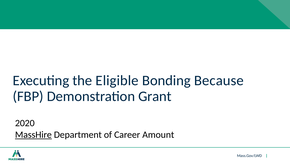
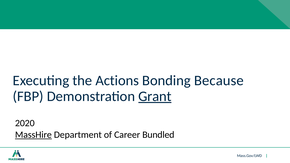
Eligible: Eligible -> Actions (117, 81)
Grant underline: none -> present (155, 96)
Amount: Amount -> Bundled (158, 135)
